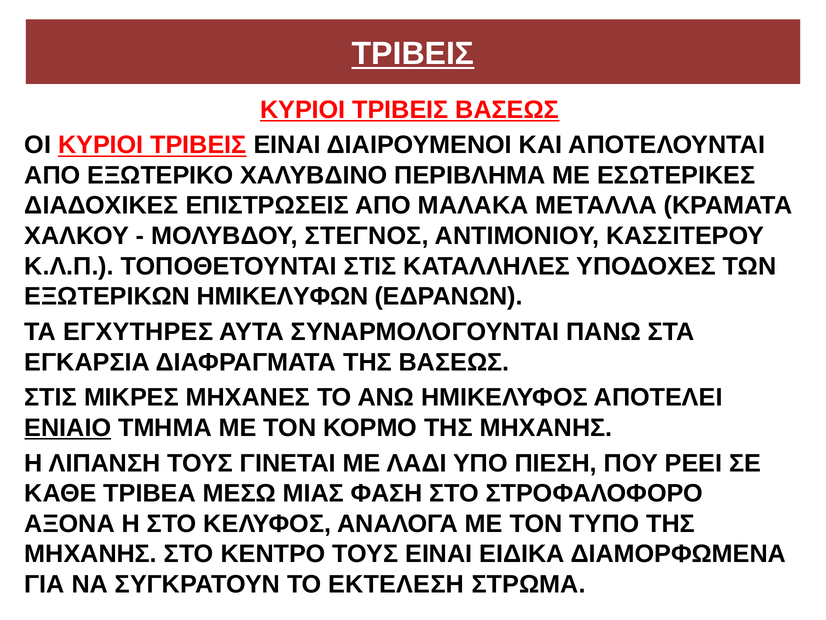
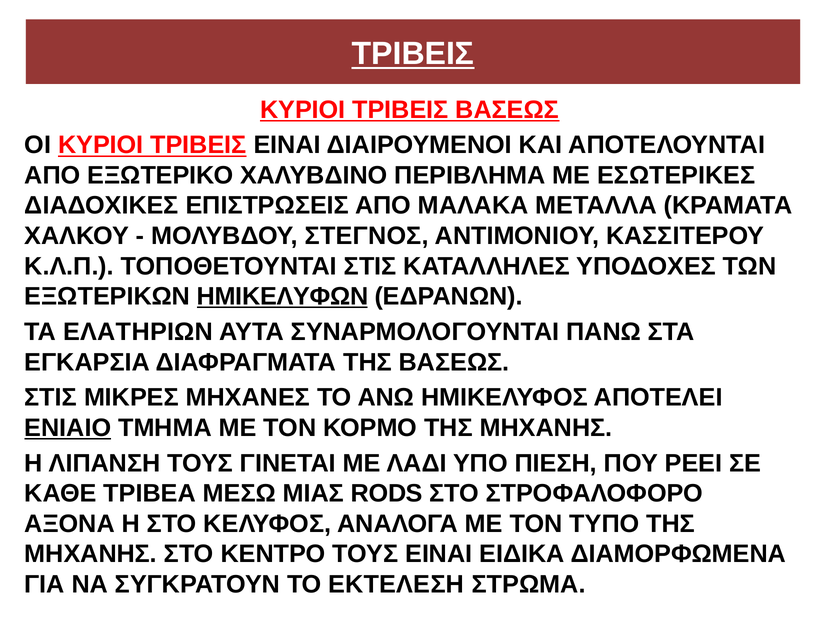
ΗΜΙΚΕΛΥΦΩΝ underline: none -> present (283, 296)
ΕΓΧΥΤΗΡΕΣ: ΕΓΧΥΤΗΡΕΣ -> ΕΛΑΤΗΡΙΩΝ (138, 332)
ΦΑΣΗ: ΦΑΣΗ -> RODS (387, 493)
